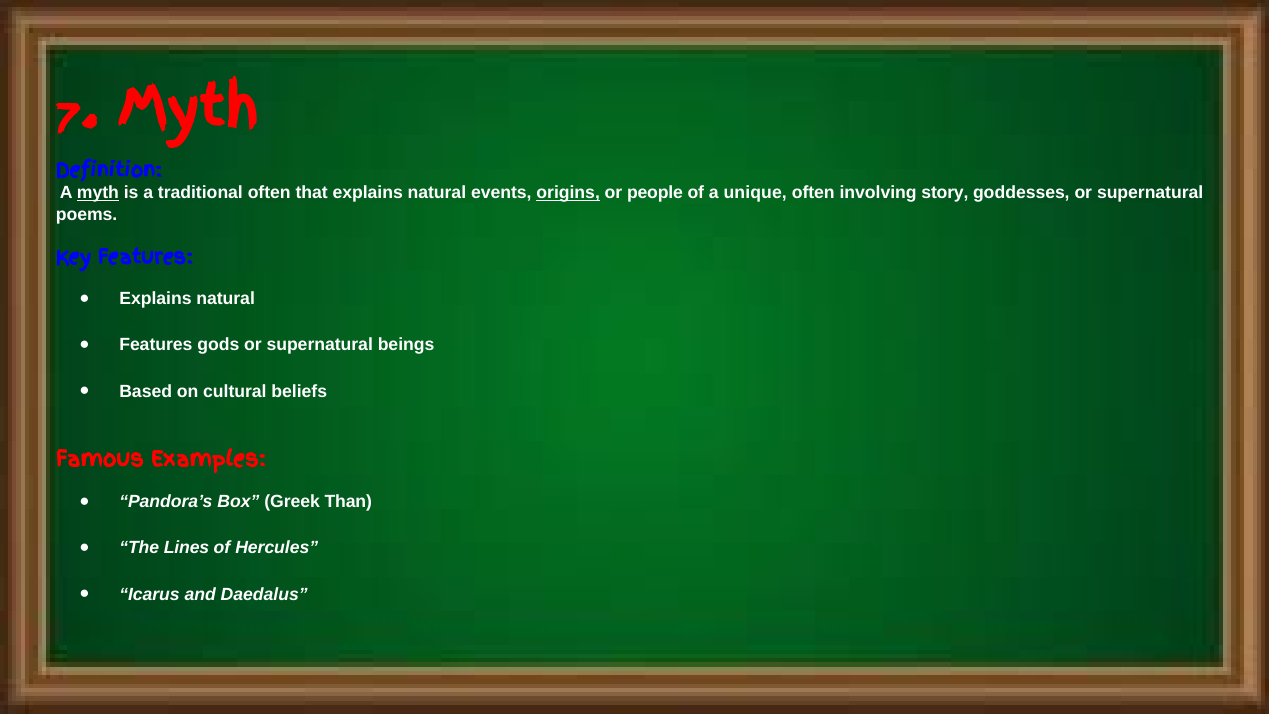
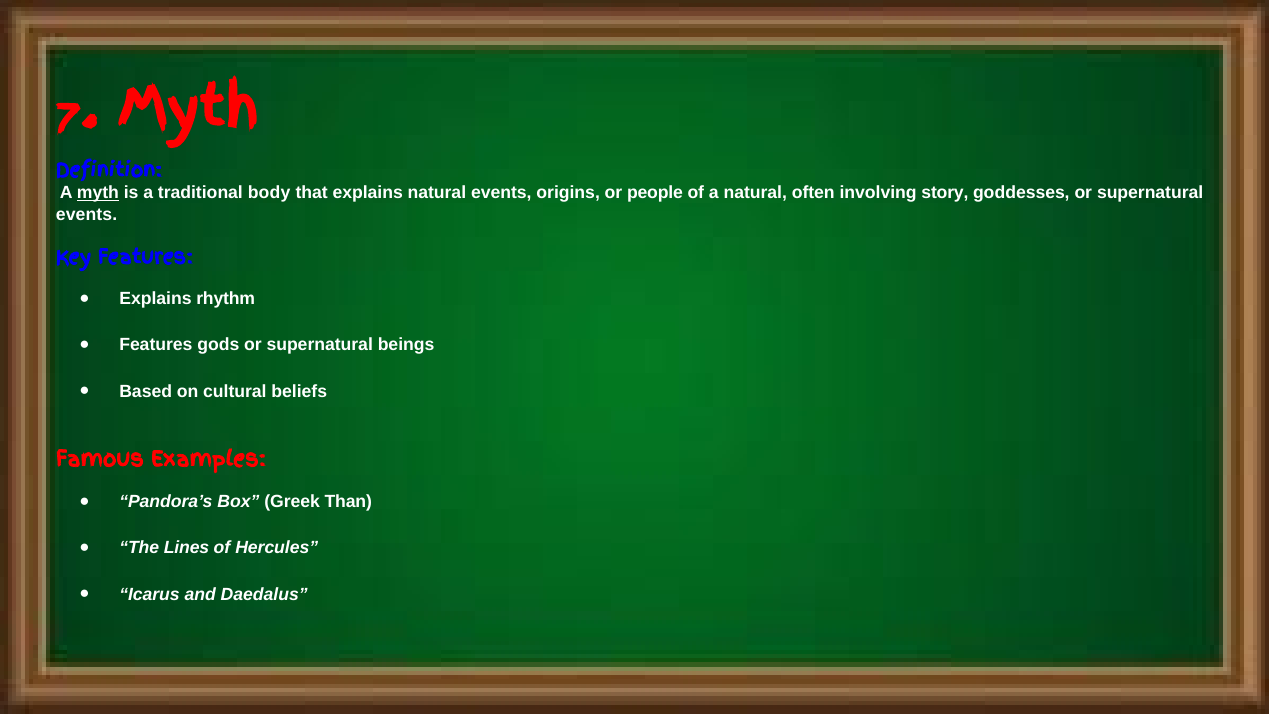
traditional often: often -> body (269, 193)
origins underline: present -> none (568, 193)
a unique: unique -> natural (755, 193)
poems: poems -> events (87, 215)
natural: natural -> rhythm (226, 299)
